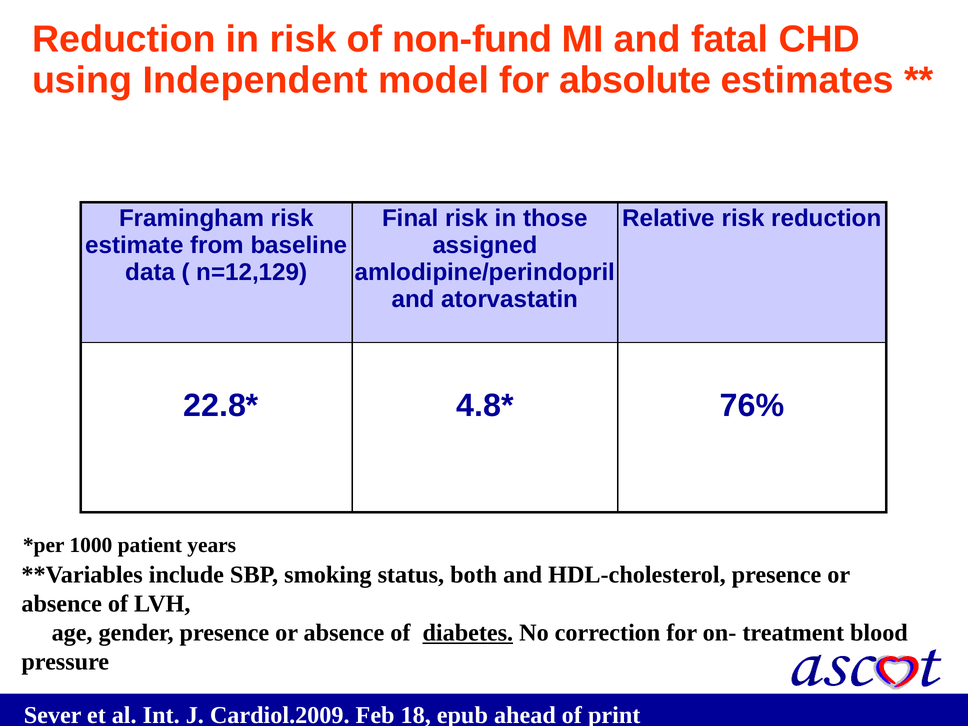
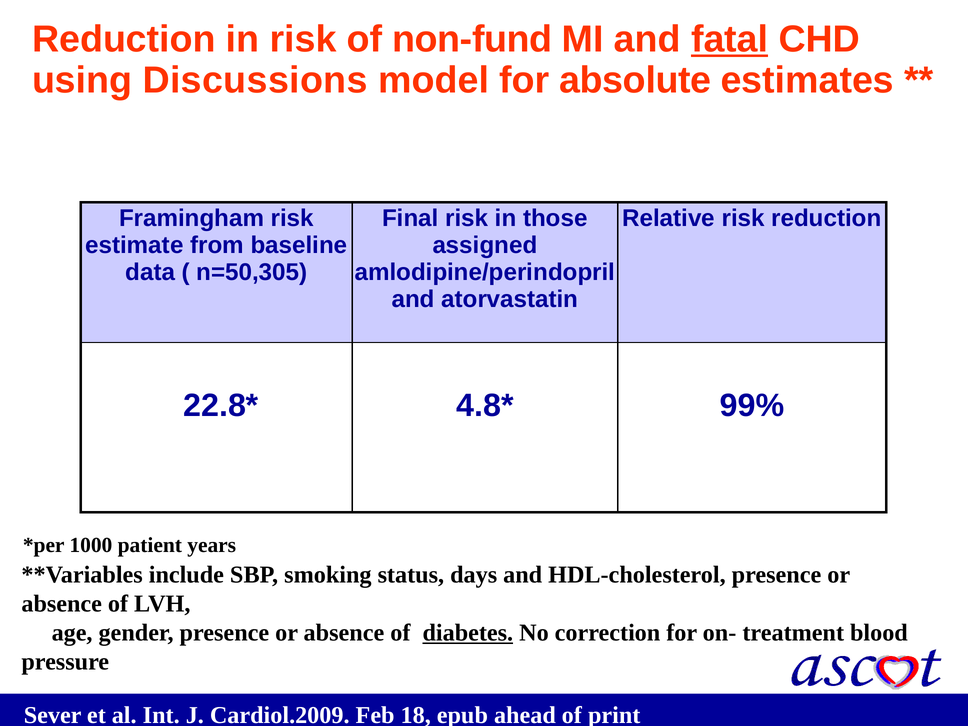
fatal underline: none -> present (730, 39)
Independent: Independent -> Discussions (255, 80)
n=12,129: n=12,129 -> n=50,305 (252, 272)
76%: 76% -> 99% (752, 406)
both: both -> days (474, 575)
